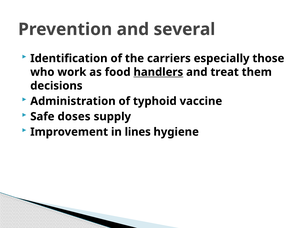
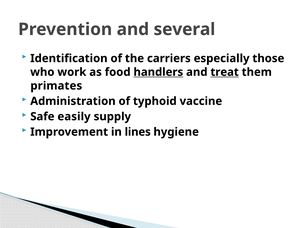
treat underline: none -> present (225, 72)
decisions: decisions -> primates (56, 85)
doses: doses -> easily (74, 116)
